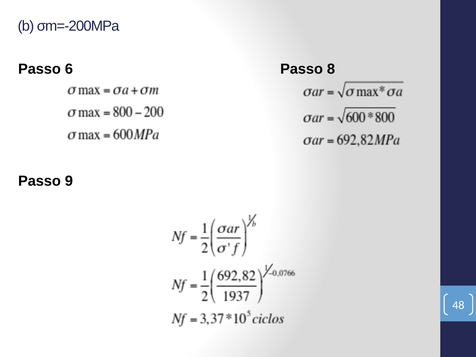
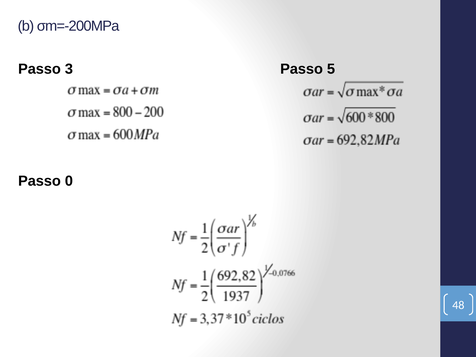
6: 6 -> 3 (69, 69)
8: 8 -> 5 (331, 69)
9: 9 -> 0 (69, 181)
